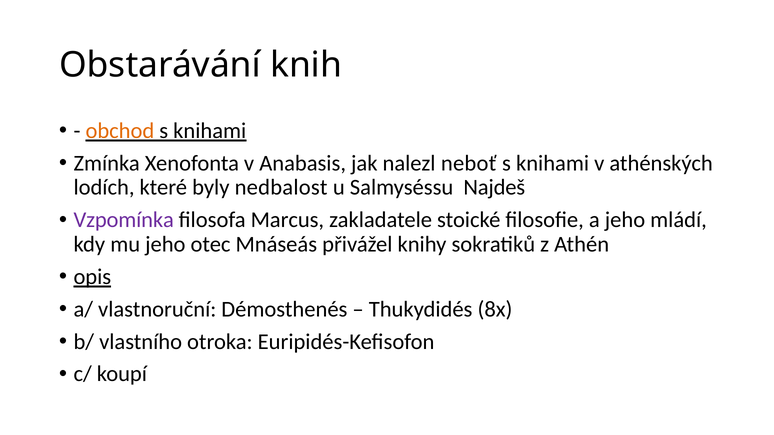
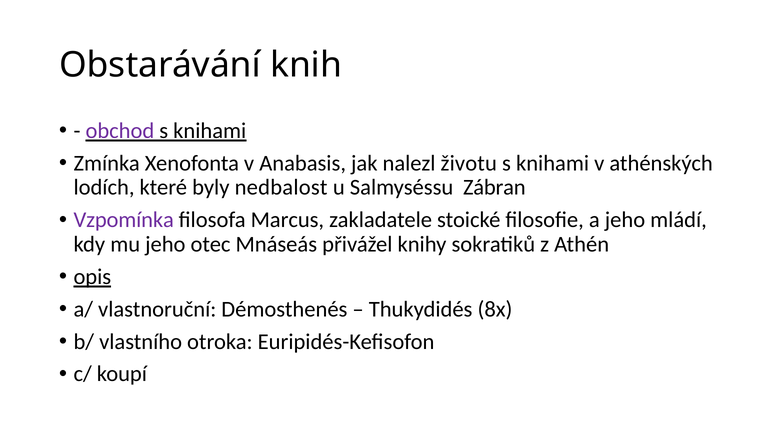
obchod colour: orange -> purple (120, 131)
neboť: neboť -> životu (469, 163)
Najdeš: Najdeš -> Zábran (494, 188)
